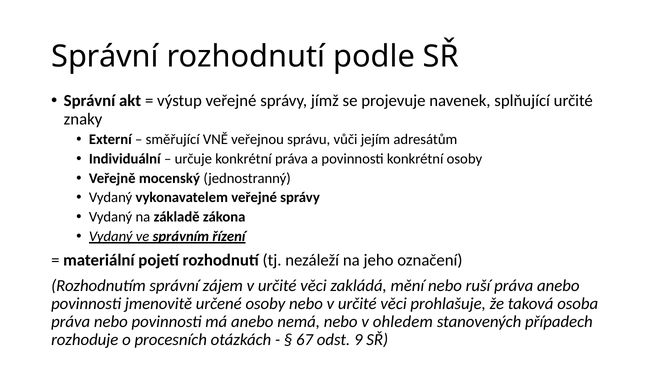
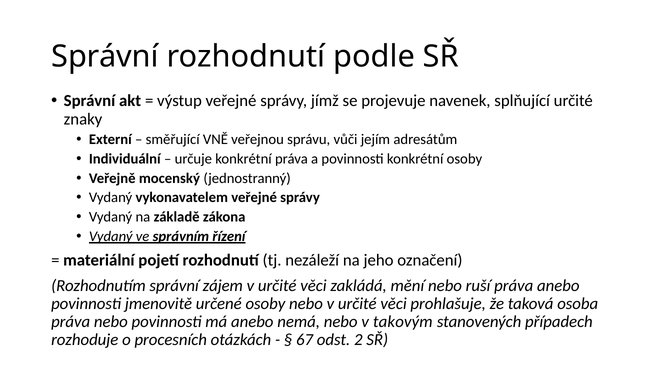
ohledem: ohledem -> takovým (403, 321)
9: 9 -> 2 (358, 339)
